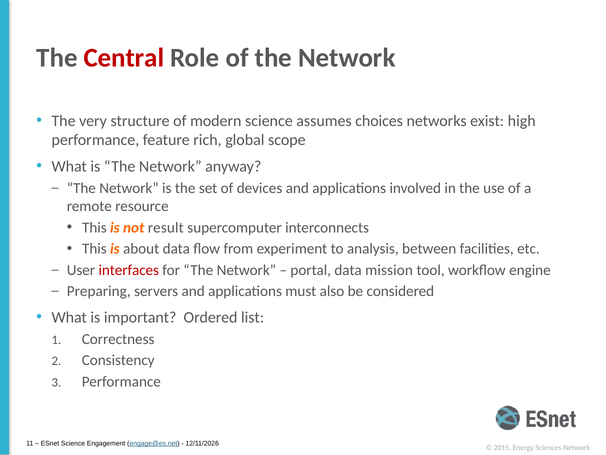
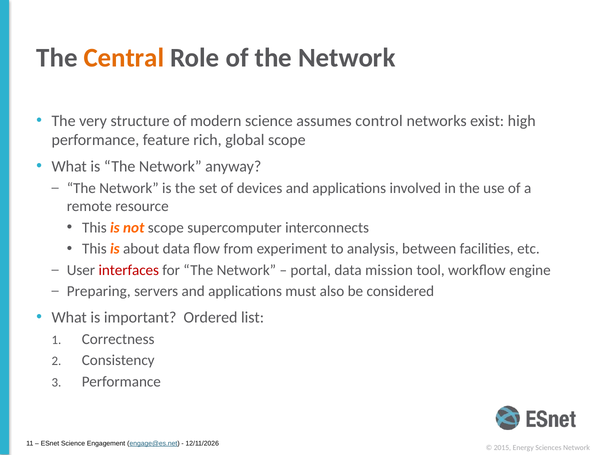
Central colour: red -> orange (124, 58)
choices: choices -> control (379, 121)
not result: result -> scope (166, 227)
